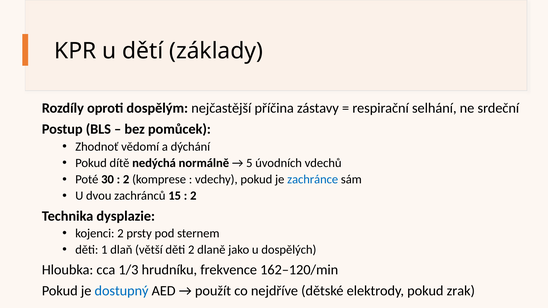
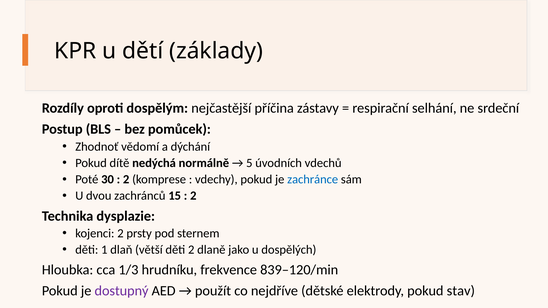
162–120/min: 162–120/min -> 839–120/min (299, 270)
dostupný colour: blue -> purple (122, 291)
zrak: zrak -> stav (461, 291)
